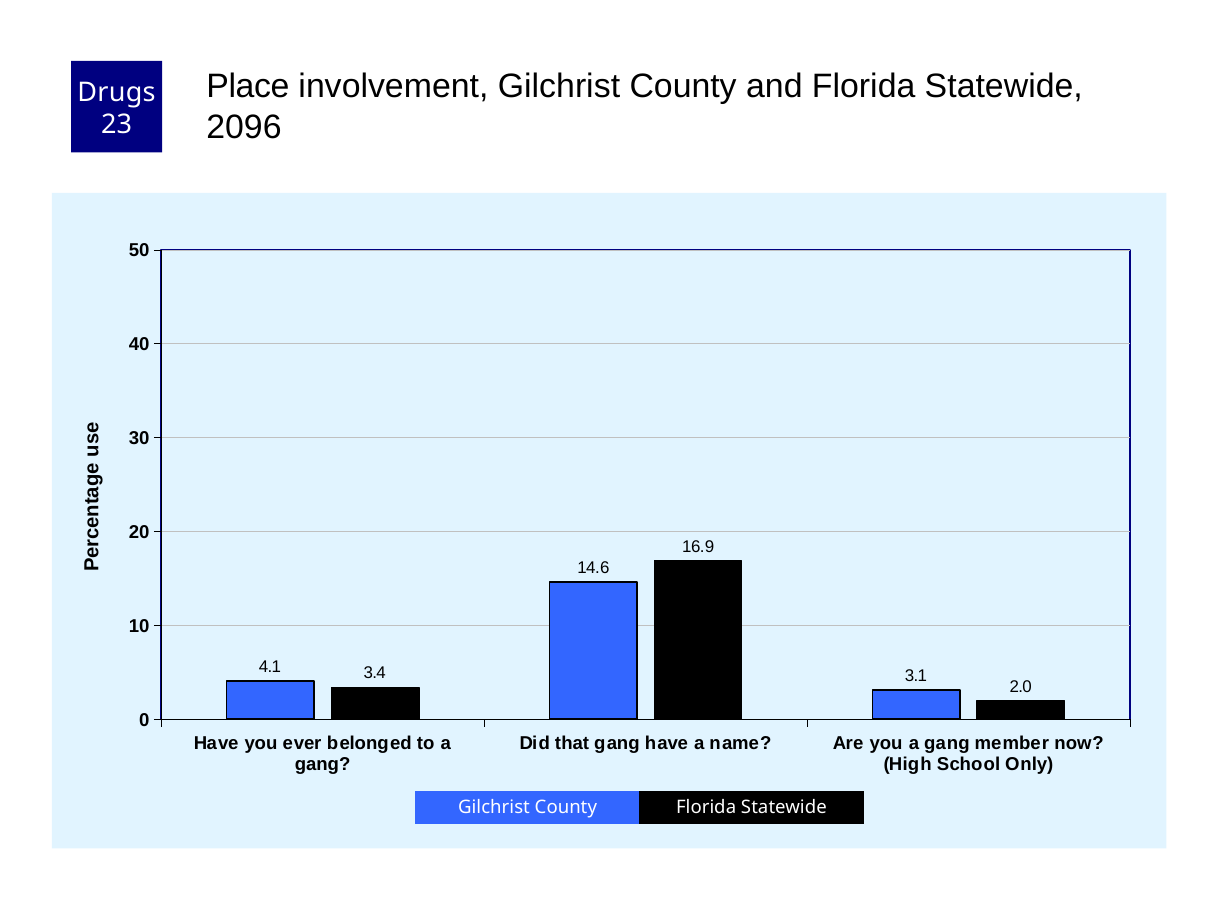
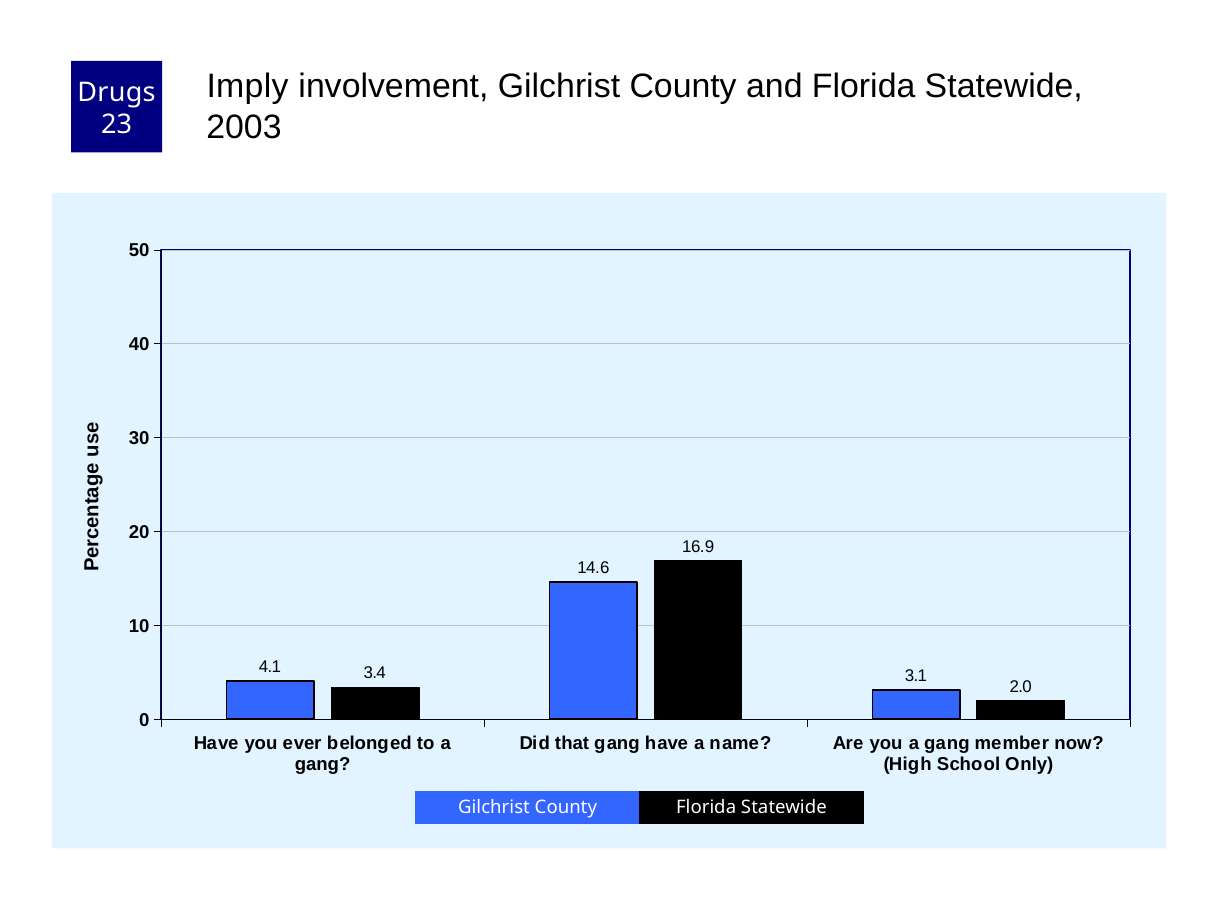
Place: Place -> Imply (248, 87)
2096: 2096 -> 2003 (244, 127)
